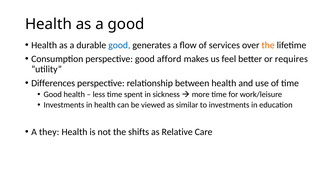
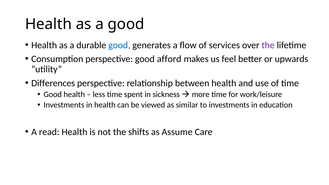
the colour: orange -> purple (268, 45)
requires: requires -> upwards (291, 59)
they: they -> read (49, 132)
Relative: Relative -> Assume (177, 132)
